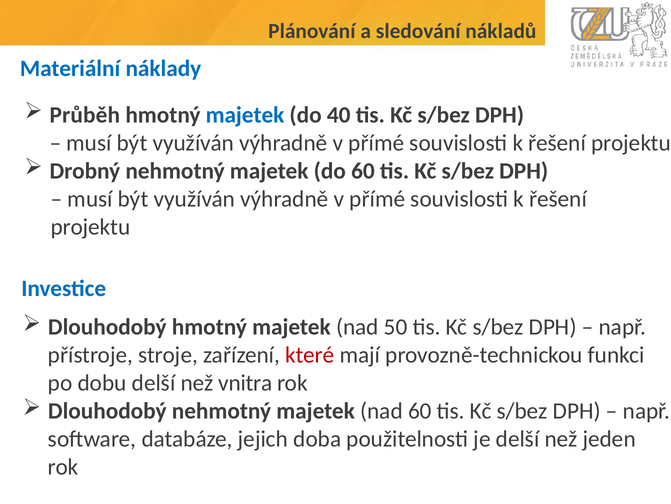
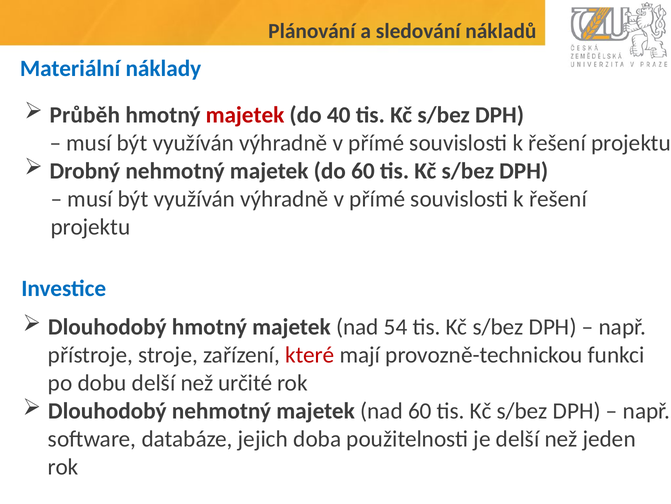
majetek colour: blue -> red (245, 115)
50: 50 -> 54 (396, 327)
vnitra: vnitra -> určité (245, 383)
